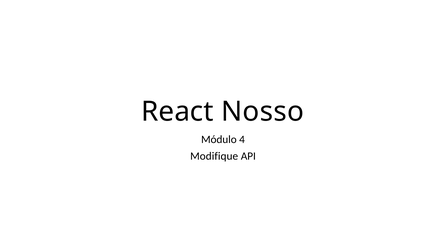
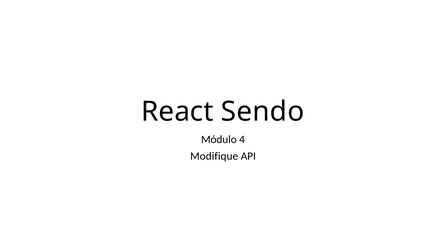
Nosso: Nosso -> Sendo (263, 111)
